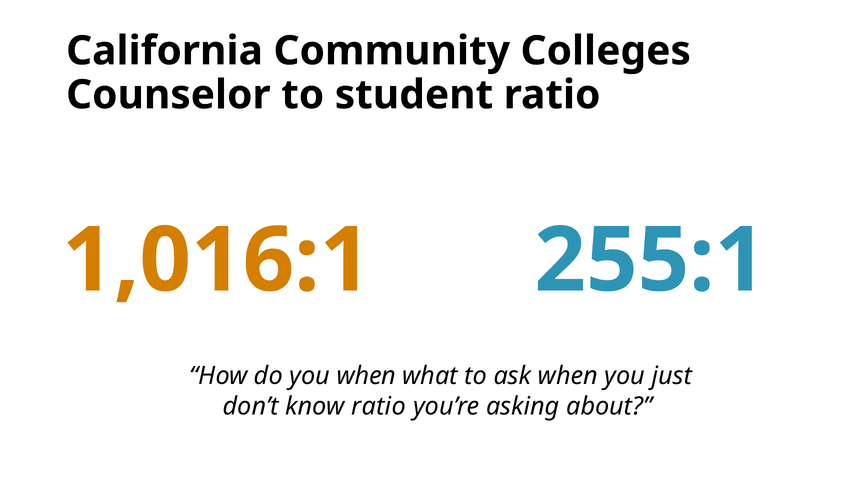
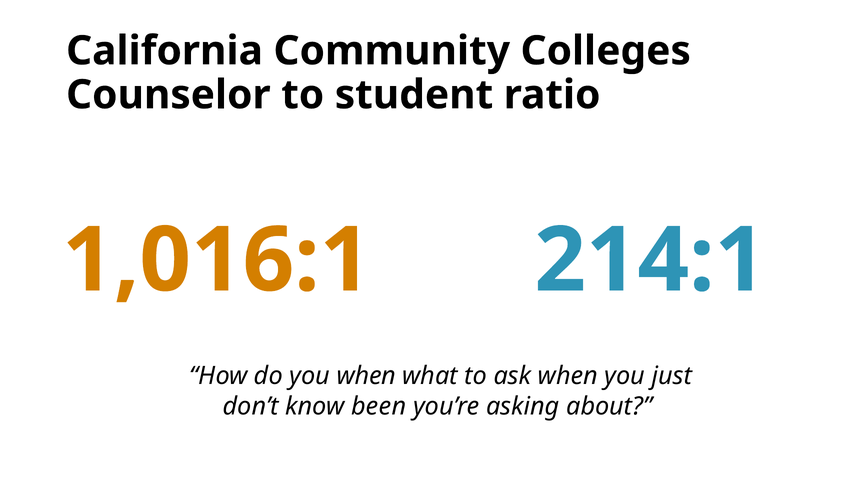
255:1: 255:1 -> 214:1 (650, 260)
know ratio: ratio -> been (379, 406)
